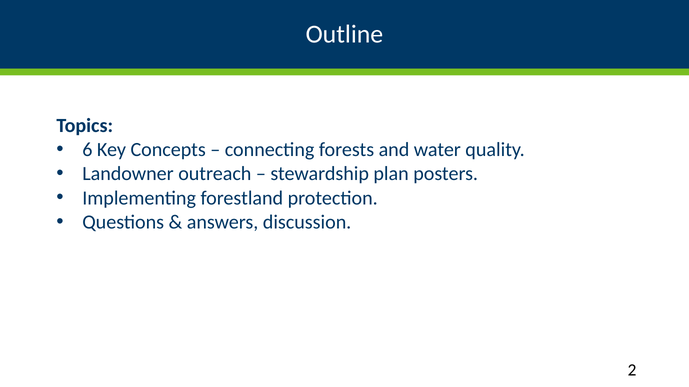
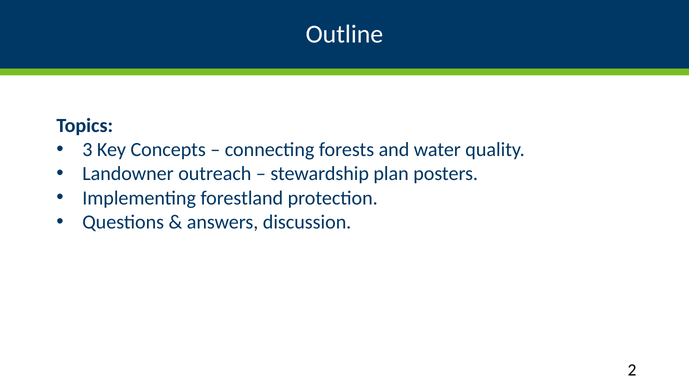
6: 6 -> 3 (87, 150)
